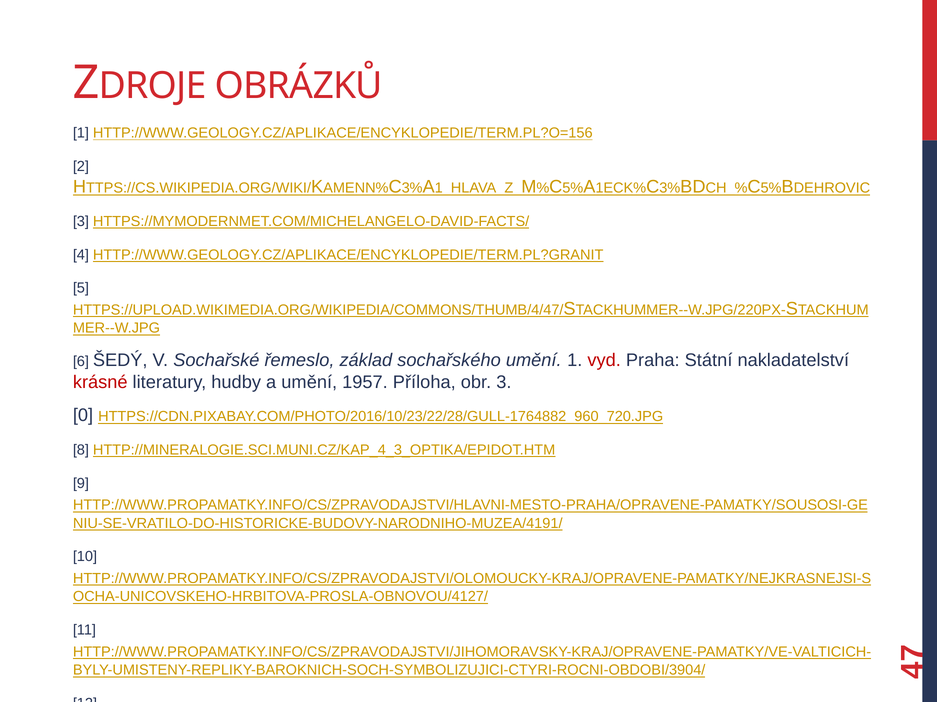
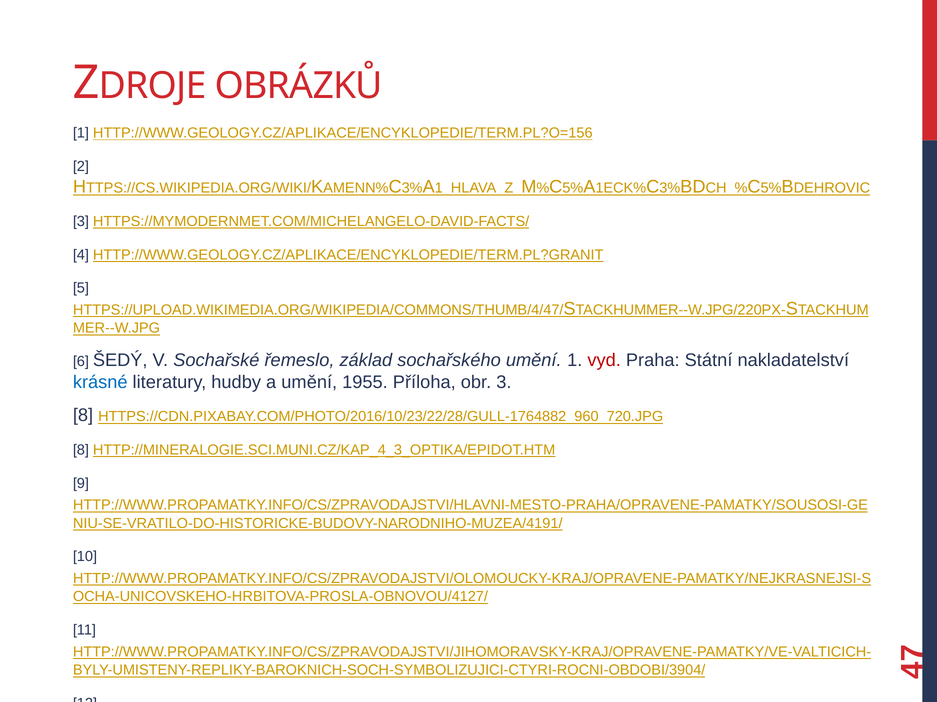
krásné colour: red -> blue (100, 383)
1957: 1957 -> 1955 (365, 383)
0: 0 -> 8 (83, 416)
